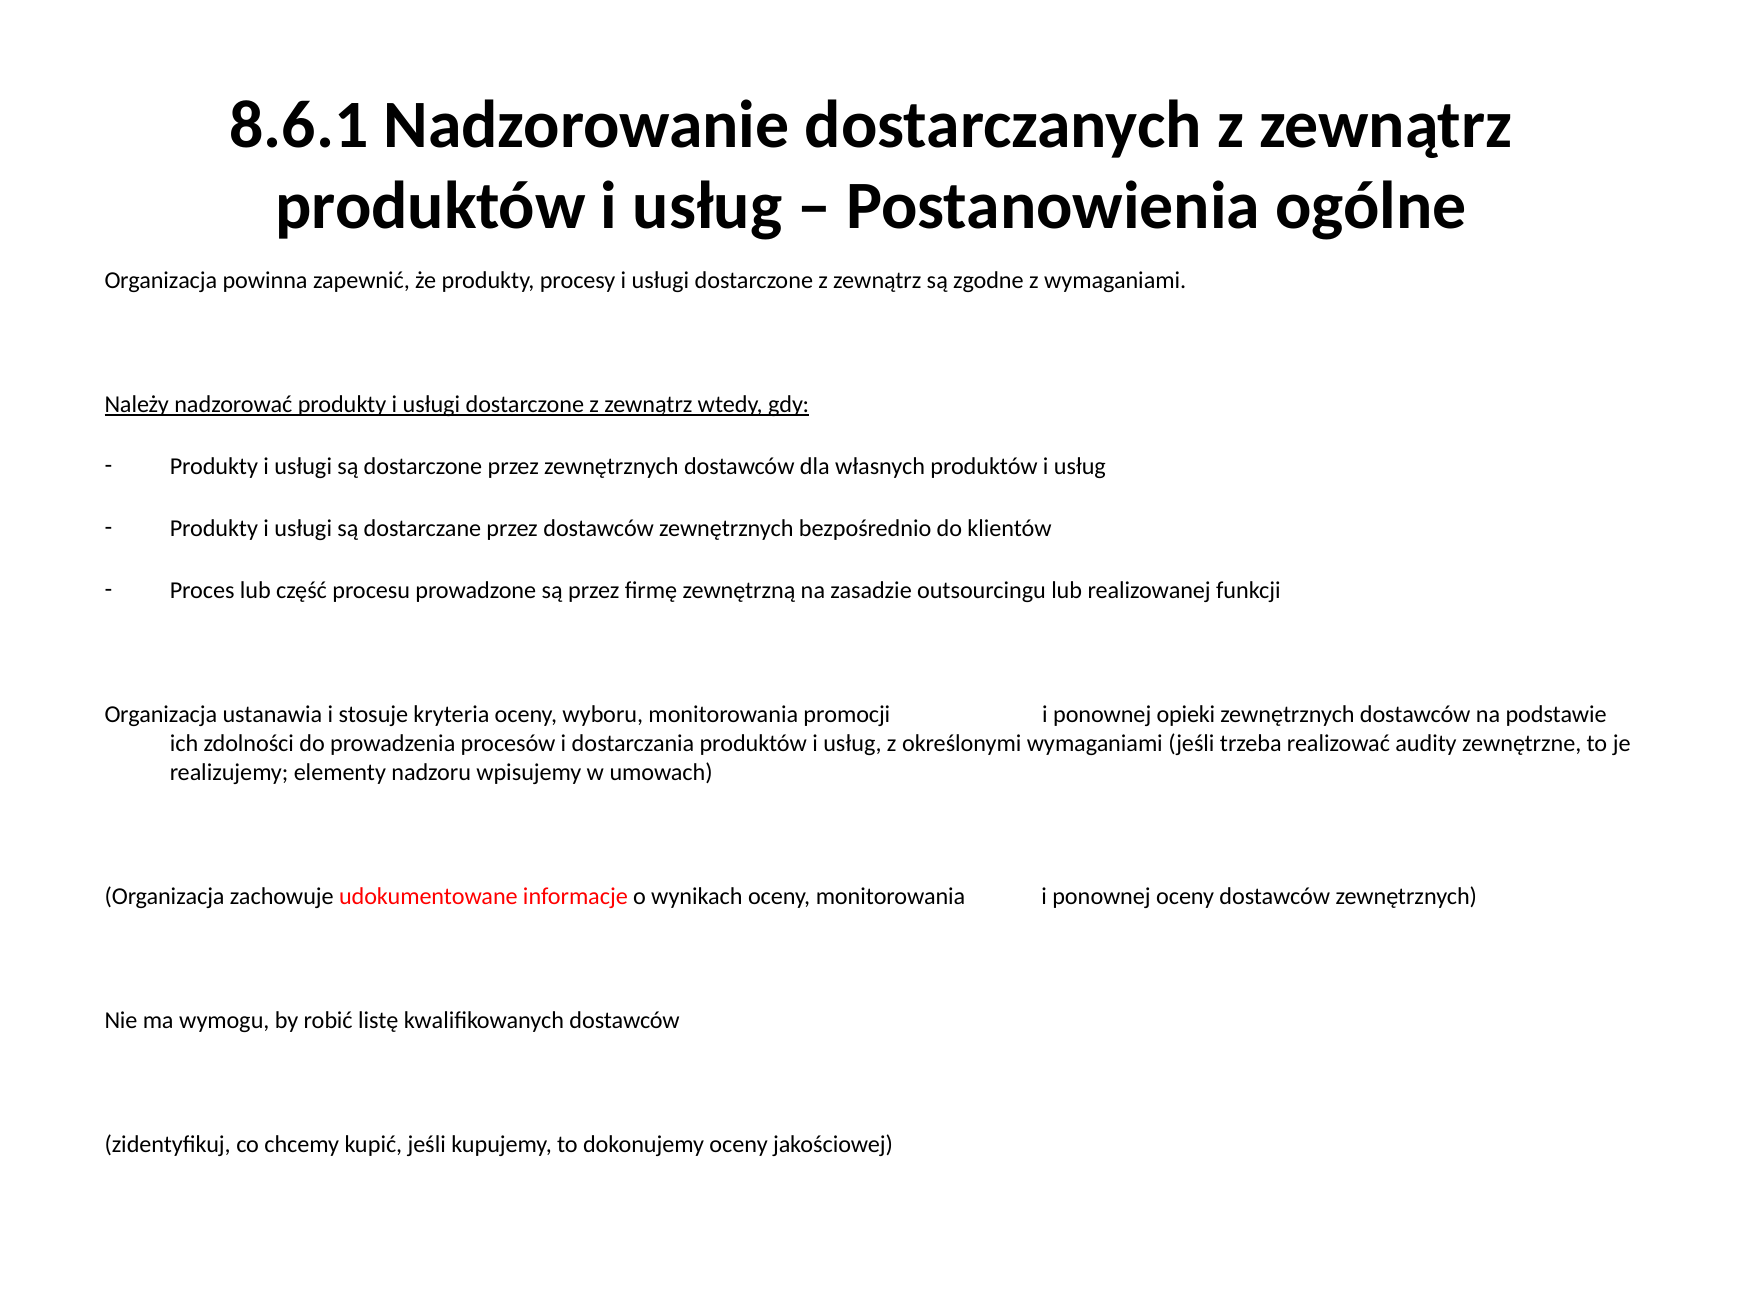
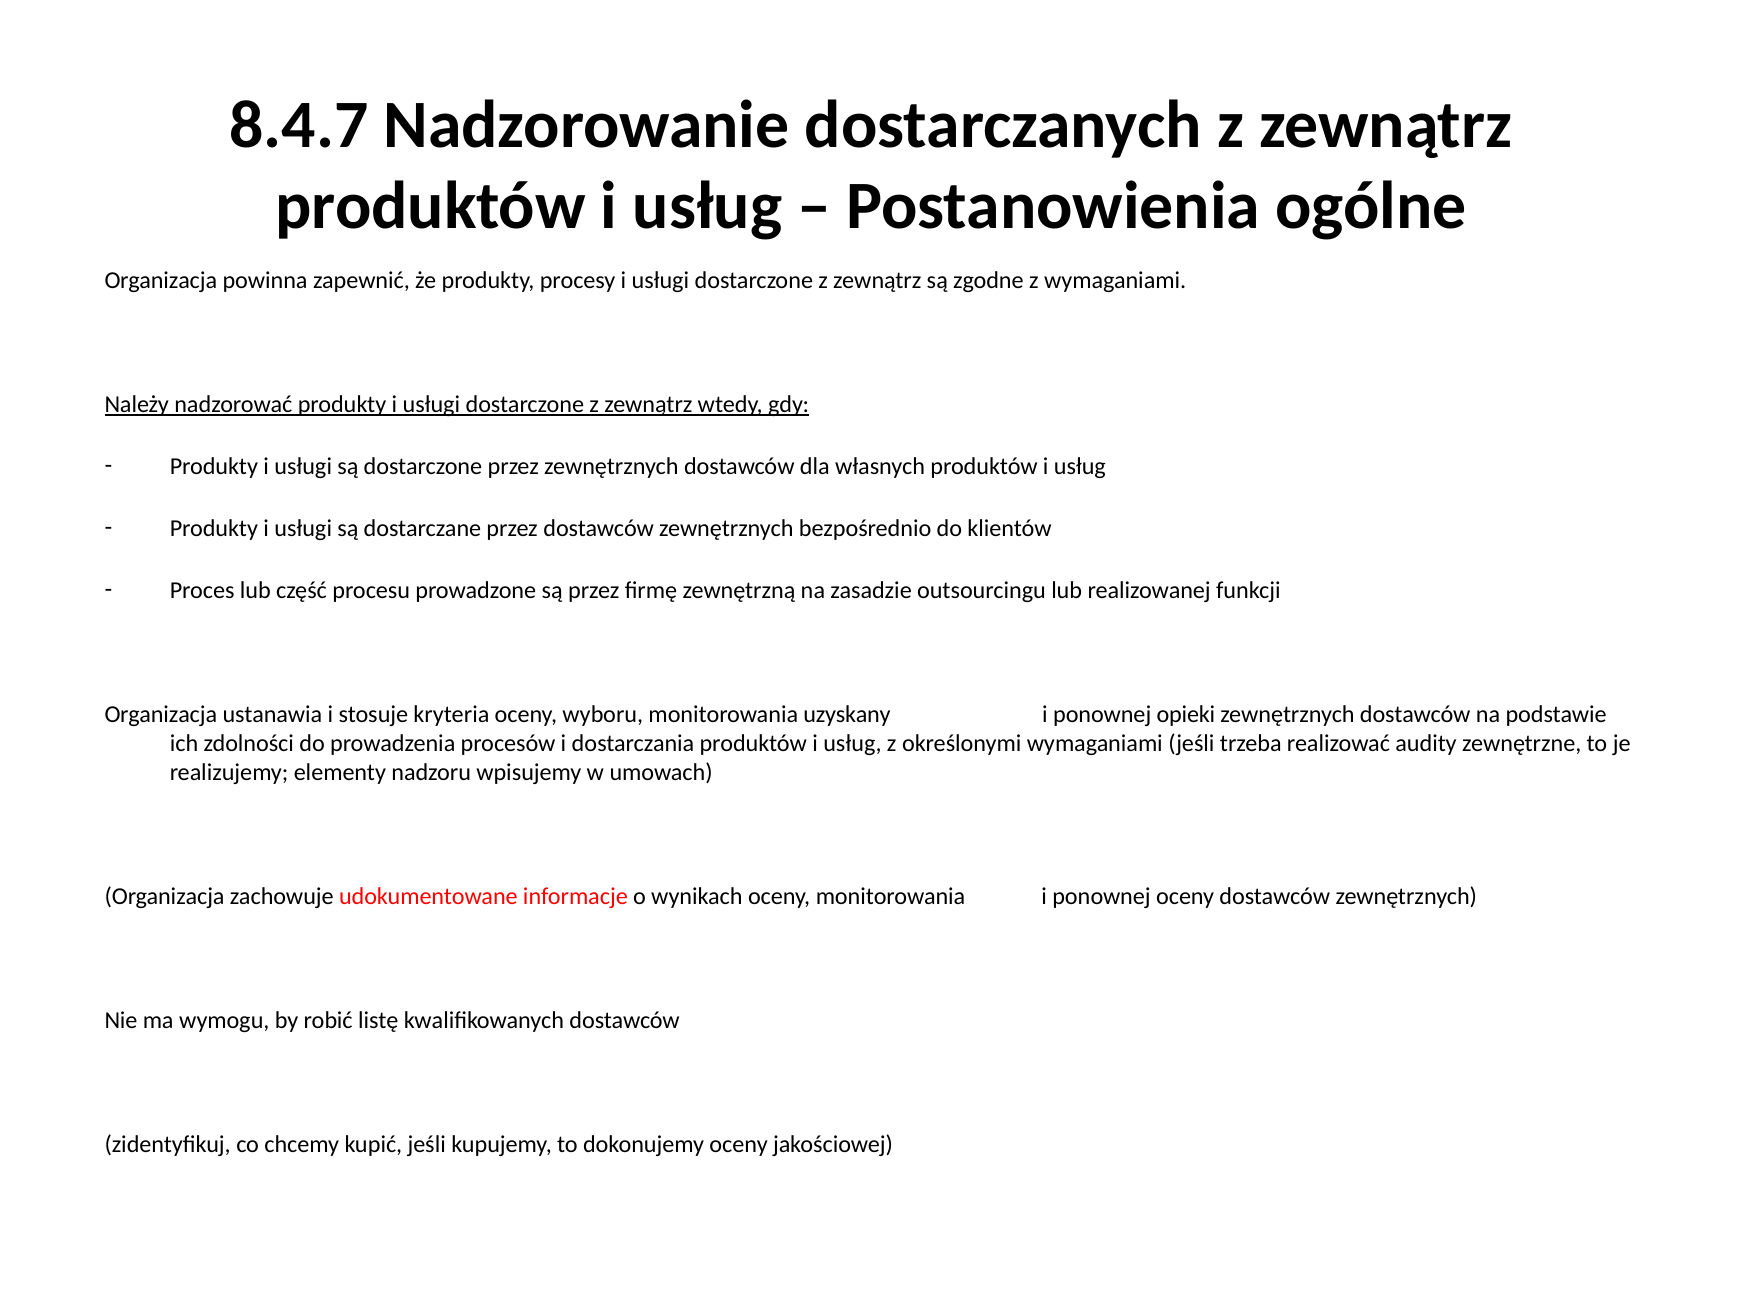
8.6.1: 8.6.1 -> 8.4.7 (299, 125)
promocji: promocji -> uzyskany (847, 714)
